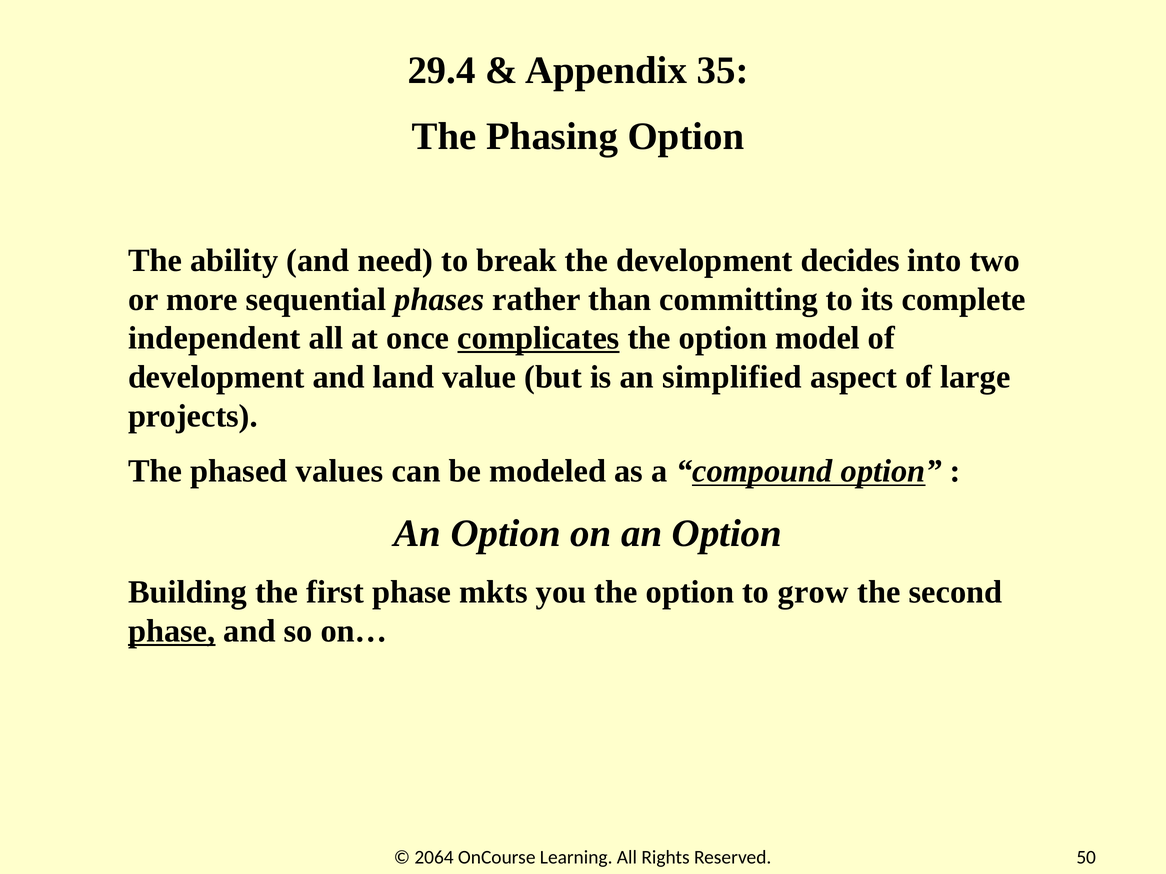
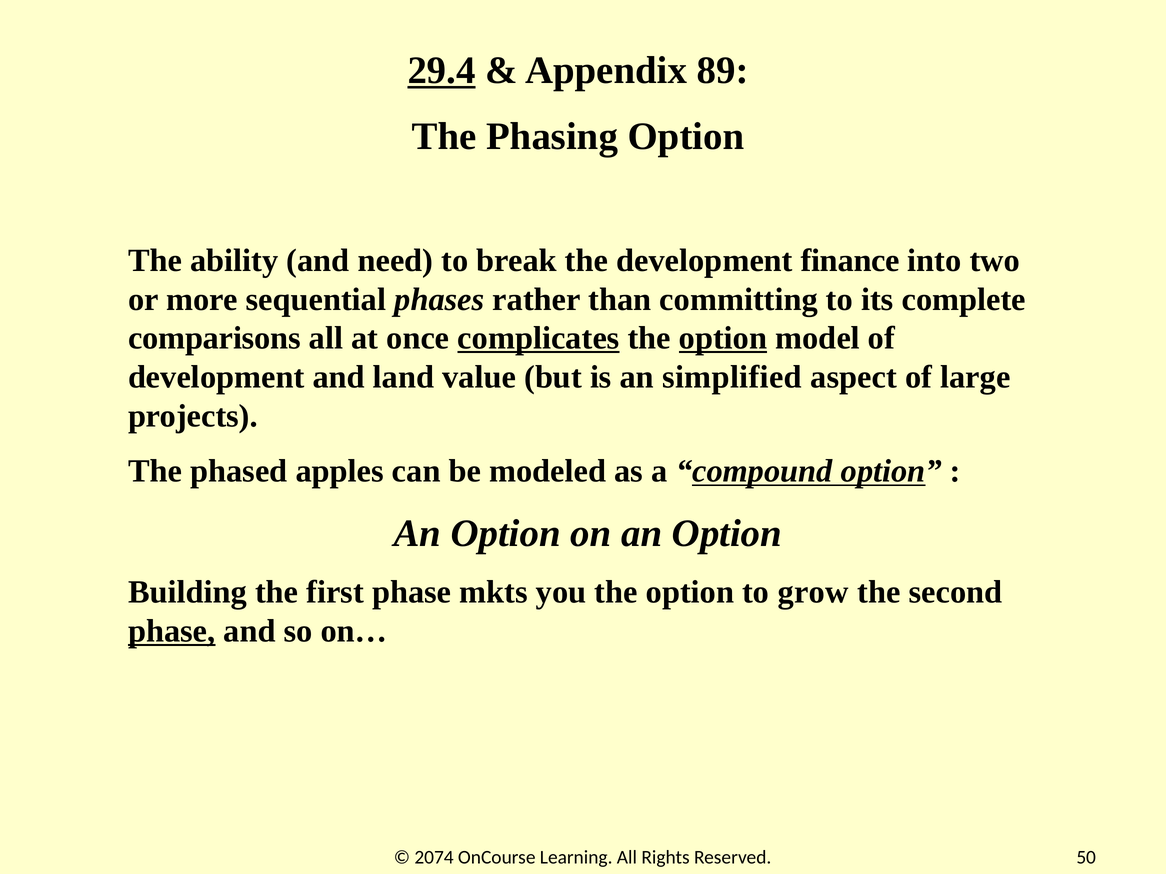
29.4 underline: none -> present (442, 71)
35: 35 -> 89 (723, 71)
decides: decides -> finance (850, 261)
independent: independent -> comparisons (214, 338)
option underline: none -> present (723, 338)
values: values -> apples (340, 471)
2064: 2064 -> 2074 (434, 858)
